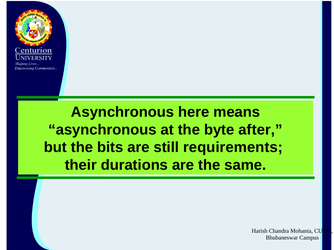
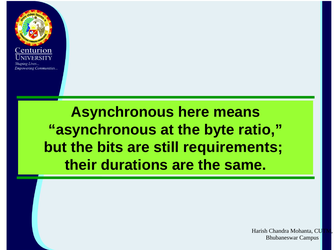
after: after -> ratio (260, 130)
